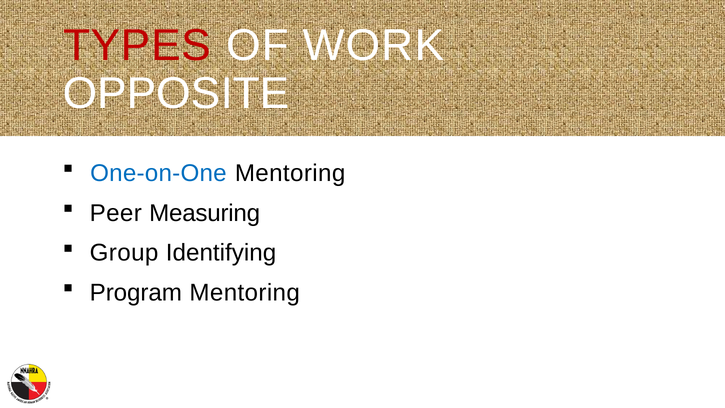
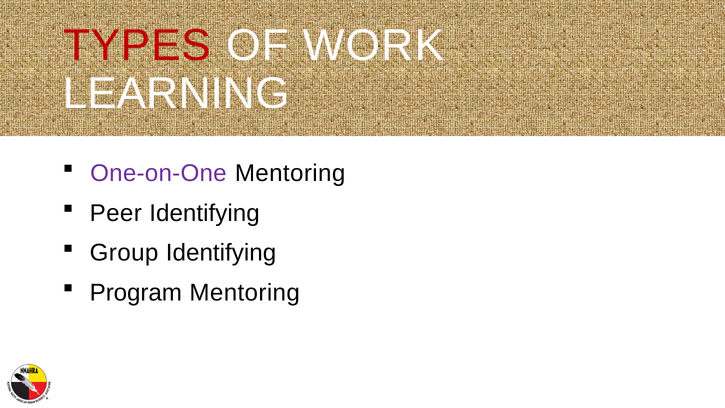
OPPOSITE: OPPOSITE -> LEARNING (176, 93)
One-on-One colour: blue -> purple (158, 173)
Peer Measuring: Measuring -> Identifying (205, 213)
